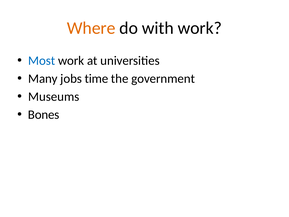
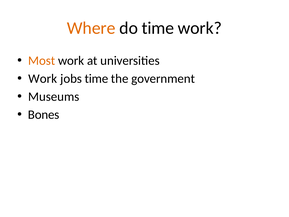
do with: with -> time (158, 28)
Most colour: blue -> orange (42, 61)
Many: Many -> Work (43, 79)
